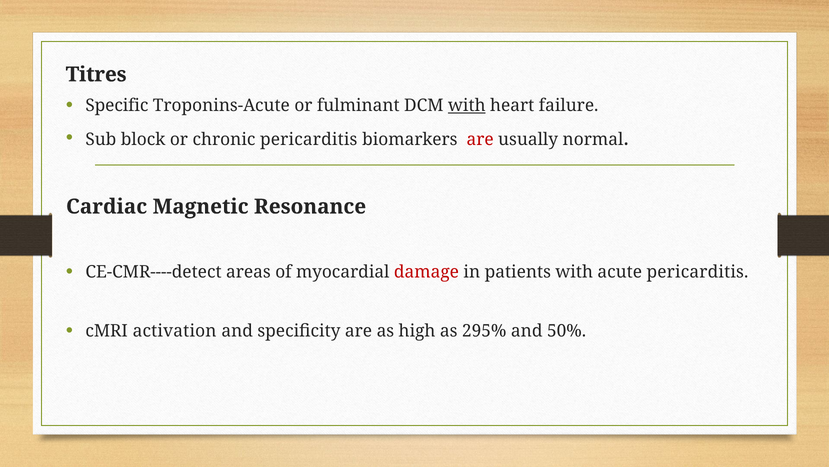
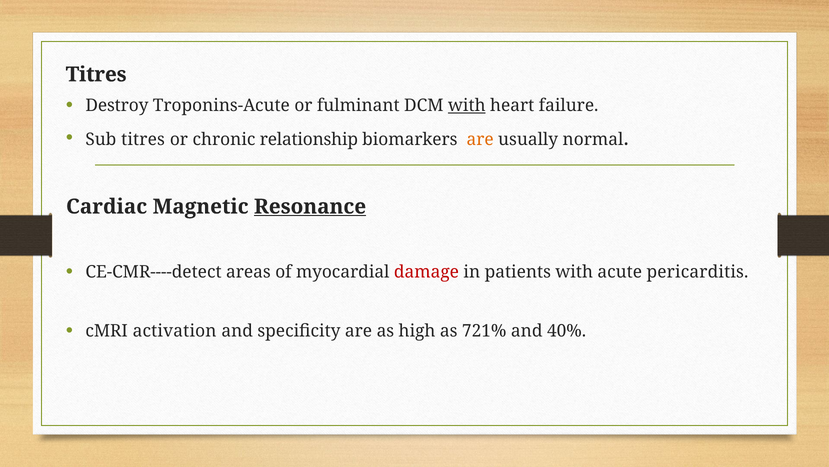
Specific: Specific -> Destroy (117, 106)
Sub block: block -> titres (143, 139)
chronic pericarditis: pericarditis -> relationship (309, 139)
are colour: red -> orange (480, 139)
Resonance underline: none -> present (310, 206)
295%: 295% -> 721% (484, 331)
50%: 50% -> 40% (567, 331)
